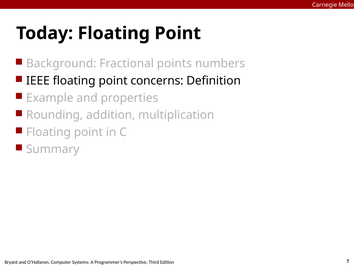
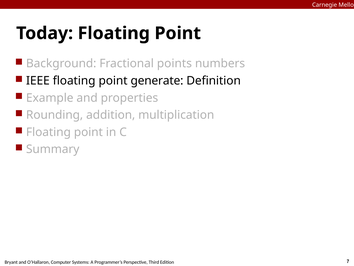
concerns: concerns -> generate (157, 81)
